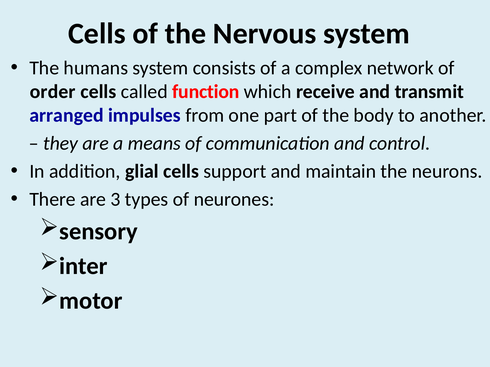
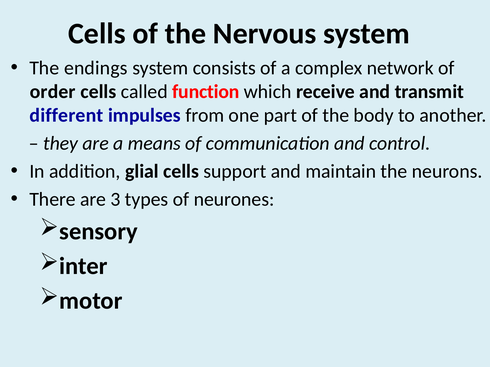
humans: humans -> endings (96, 68)
arranged: arranged -> different (66, 115)
